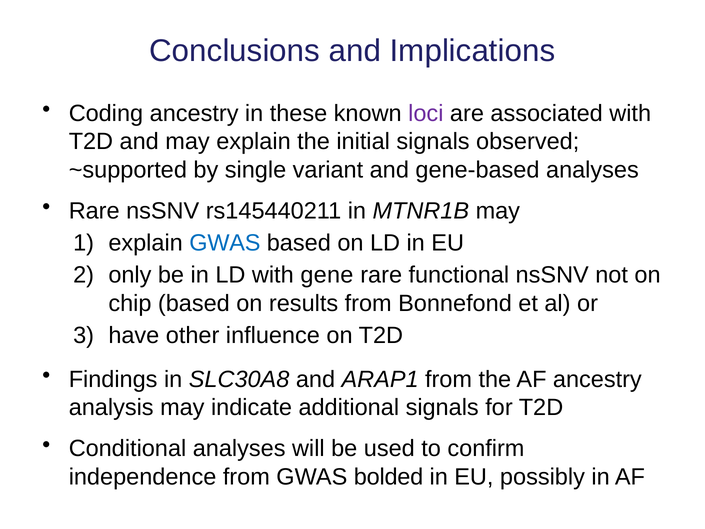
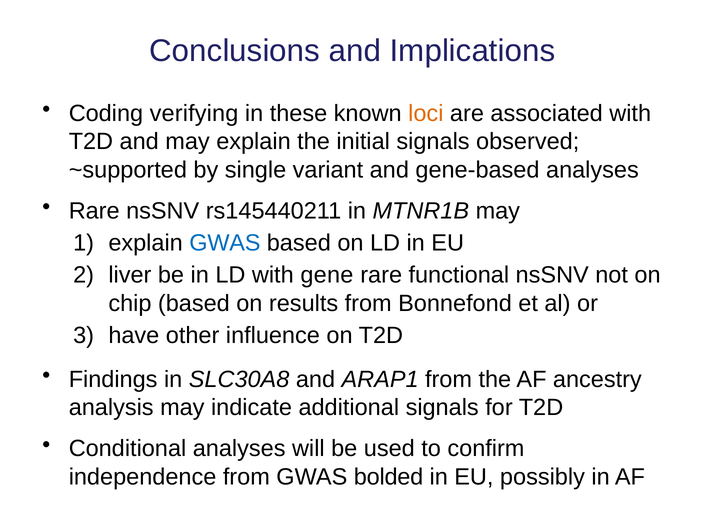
Coding ancestry: ancestry -> verifying (194, 113)
loci colour: purple -> orange (426, 113)
only: only -> liver (130, 275)
